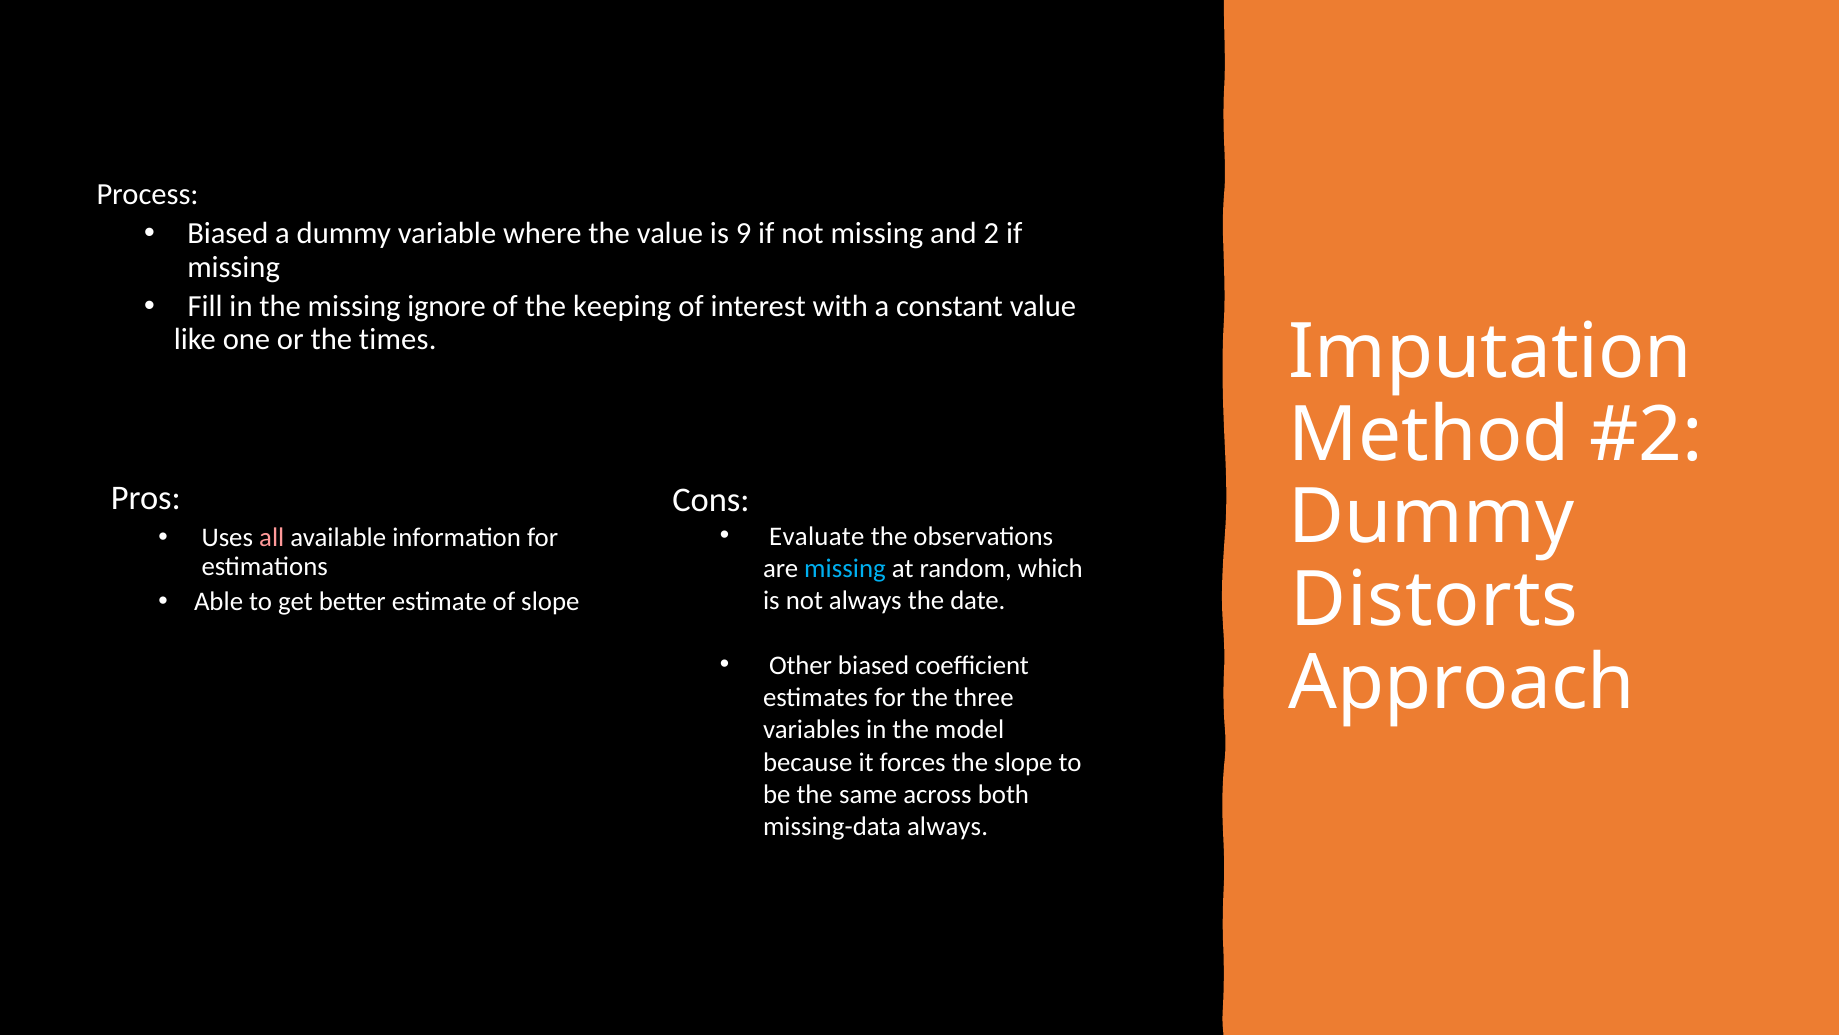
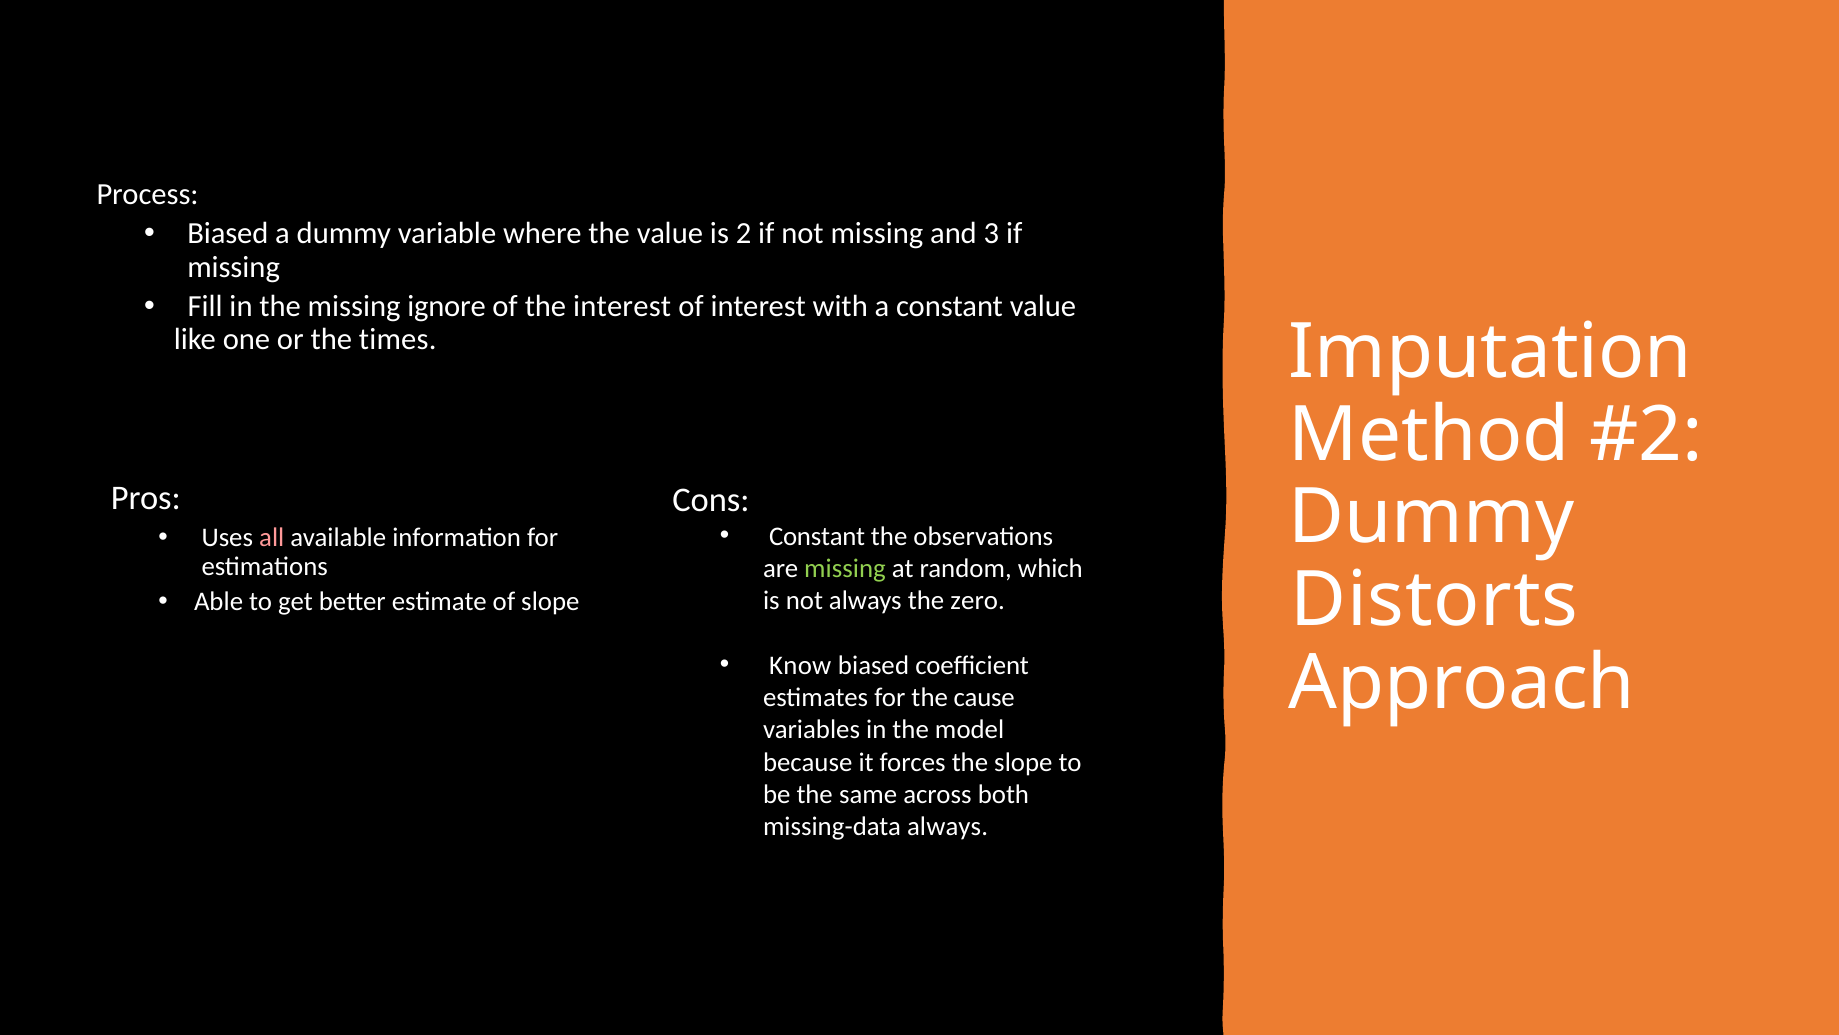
9: 9 -> 2 (744, 234)
2: 2 -> 3 (991, 234)
the keeping: keeping -> interest (622, 306)
Evaluate: Evaluate -> Constant (817, 536)
missing colour: light blue -> light green (845, 568)
date: date -> zero (978, 601)
Other: Other -> Know (800, 665)
three: three -> cause (984, 697)
